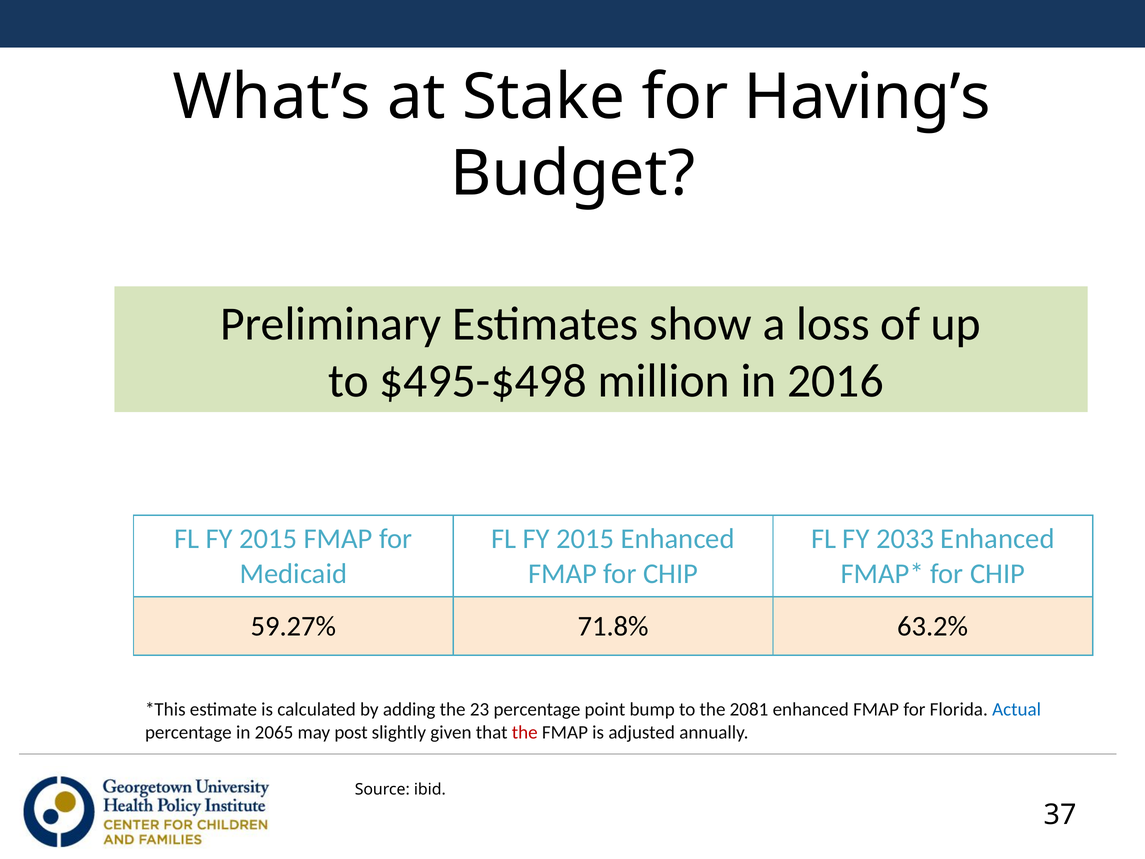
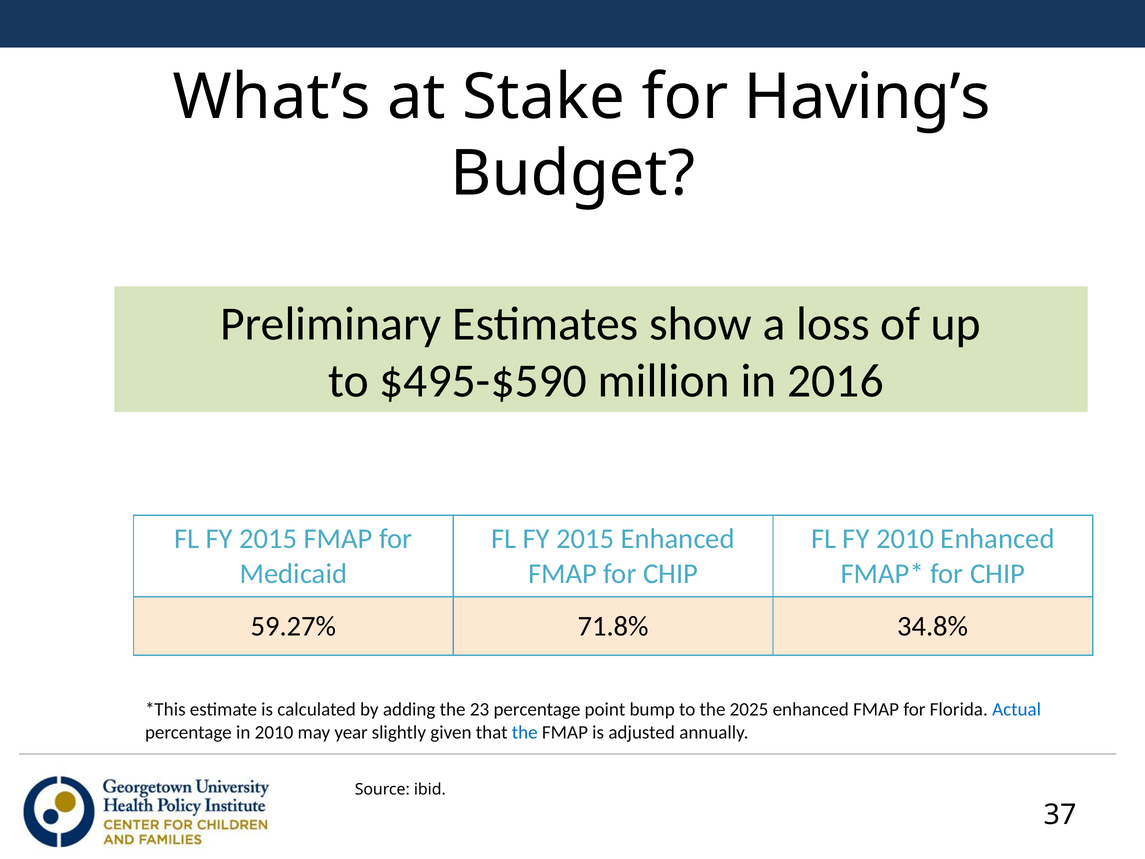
$495-$498: $495-$498 -> $495-$590 (483, 381)
FY 2033: 2033 -> 2010 (905, 539)
63.2%: 63.2% -> 34.8% (933, 626)
2081: 2081 -> 2025 (749, 709)
in 2065: 2065 -> 2010 (274, 732)
post: post -> year (351, 732)
the colour: red -> blue (525, 732)
